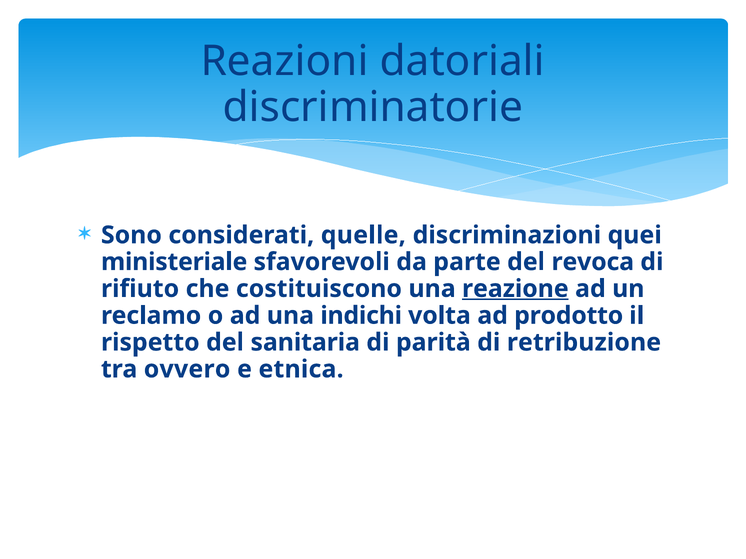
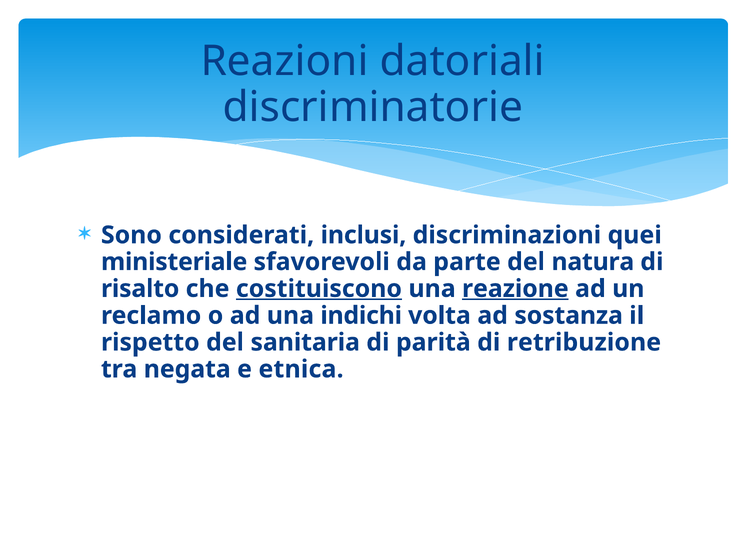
quelle: quelle -> inclusi (363, 235)
revoca: revoca -> natura (593, 262)
rifiuto: rifiuto -> risalto (140, 289)
costituiscono underline: none -> present (319, 289)
prodotto: prodotto -> sostanza (569, 316)
ovvero: ovvero -> negata (187, 370)
